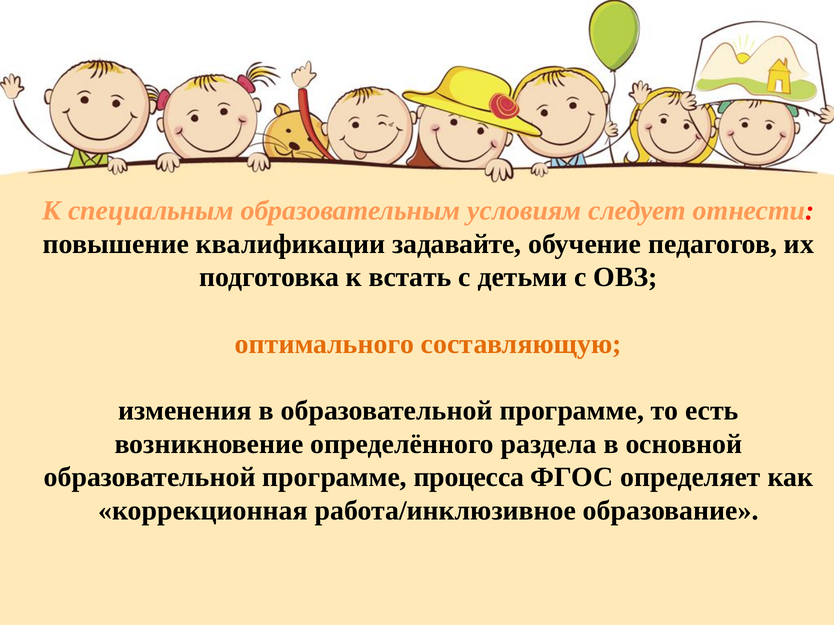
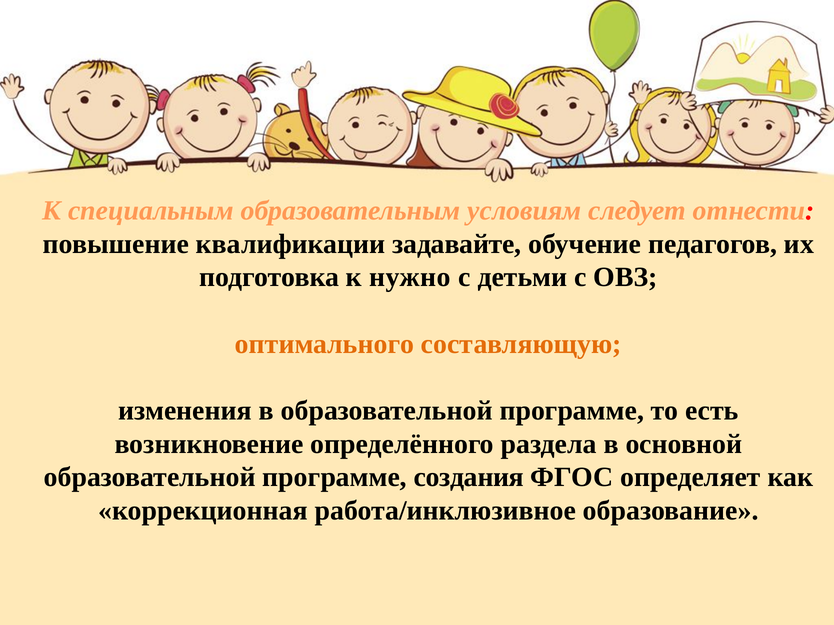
встать: встать -> нужно (410, 277)
процесса: процесса -> создания (469, 478)
